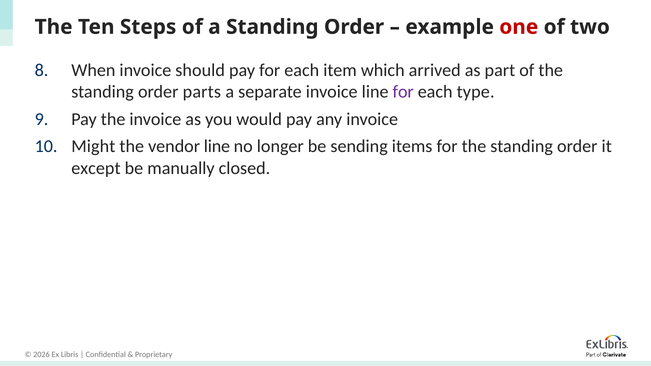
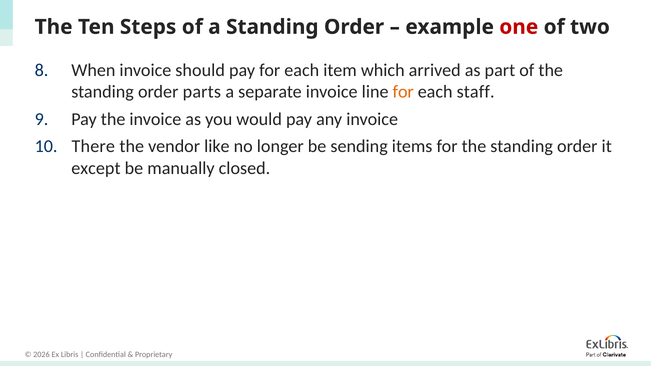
for colour: purple -> orange (403, 92)
type: type -> staff (476, 92)
Might: Might -> There (93, 146)
vendor line: line -> like (217, 146)
